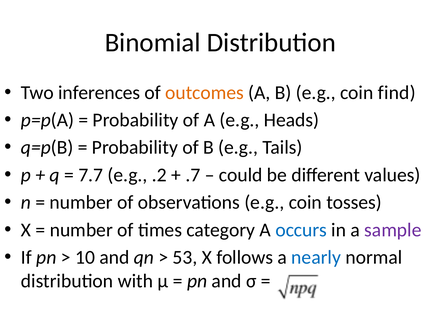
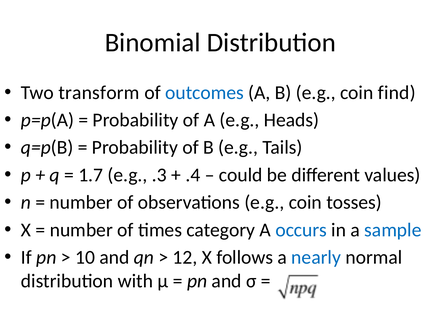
inferences: inferences -> transform (99, 93)
outcomes colour: orange -> blue (204, 93)
7.7: 7.7 -> 1.7 (91, 175)
.2: .2 -> .3 (159, 175)
.7: .7 -> .4 (193, 175)
sample colour: purple -> blue (393, 230)
53: 53 -> 12 (185, 257)
